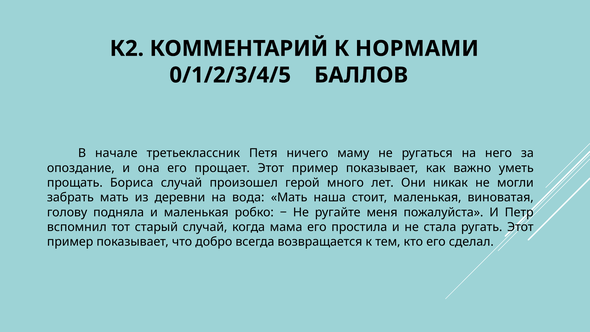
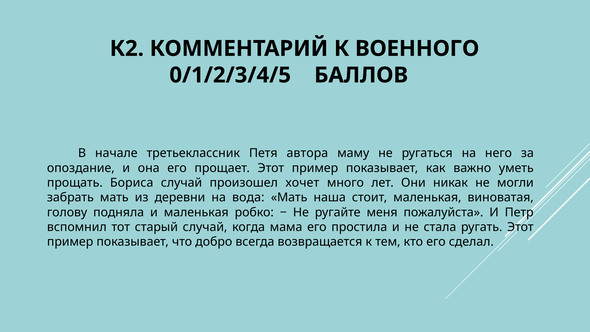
НОРМАМИ: НОРМАМИ -> ВОЕННОГО (417, 49)
ничего: ничего -> автора (307, 153)
герой: герой -> хочет (302, 183)
